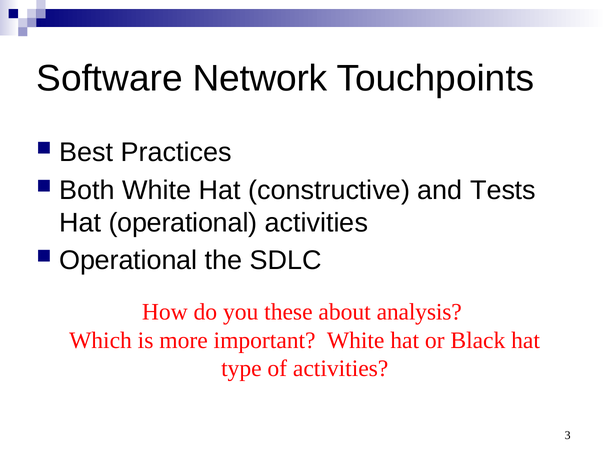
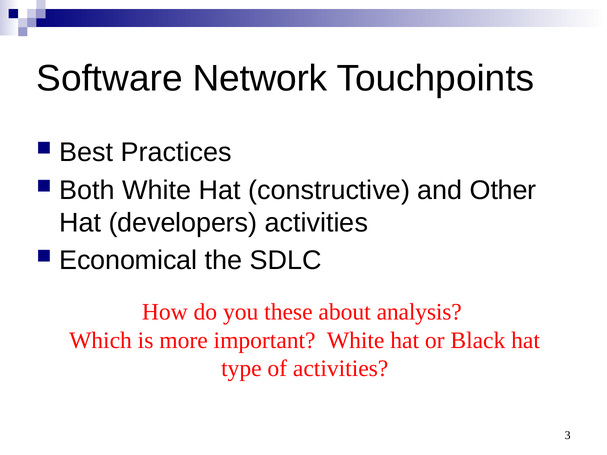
Tests: Tests -> Other (503, 190)
Hat operational: operational -> developers (183, 223)
Operational: Operational -> Economical (128, 261)
